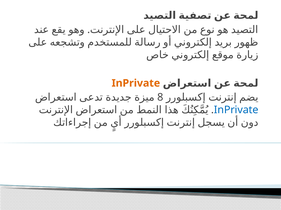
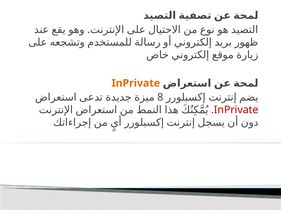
InPrivate colour: blue -> red (236, 110)
